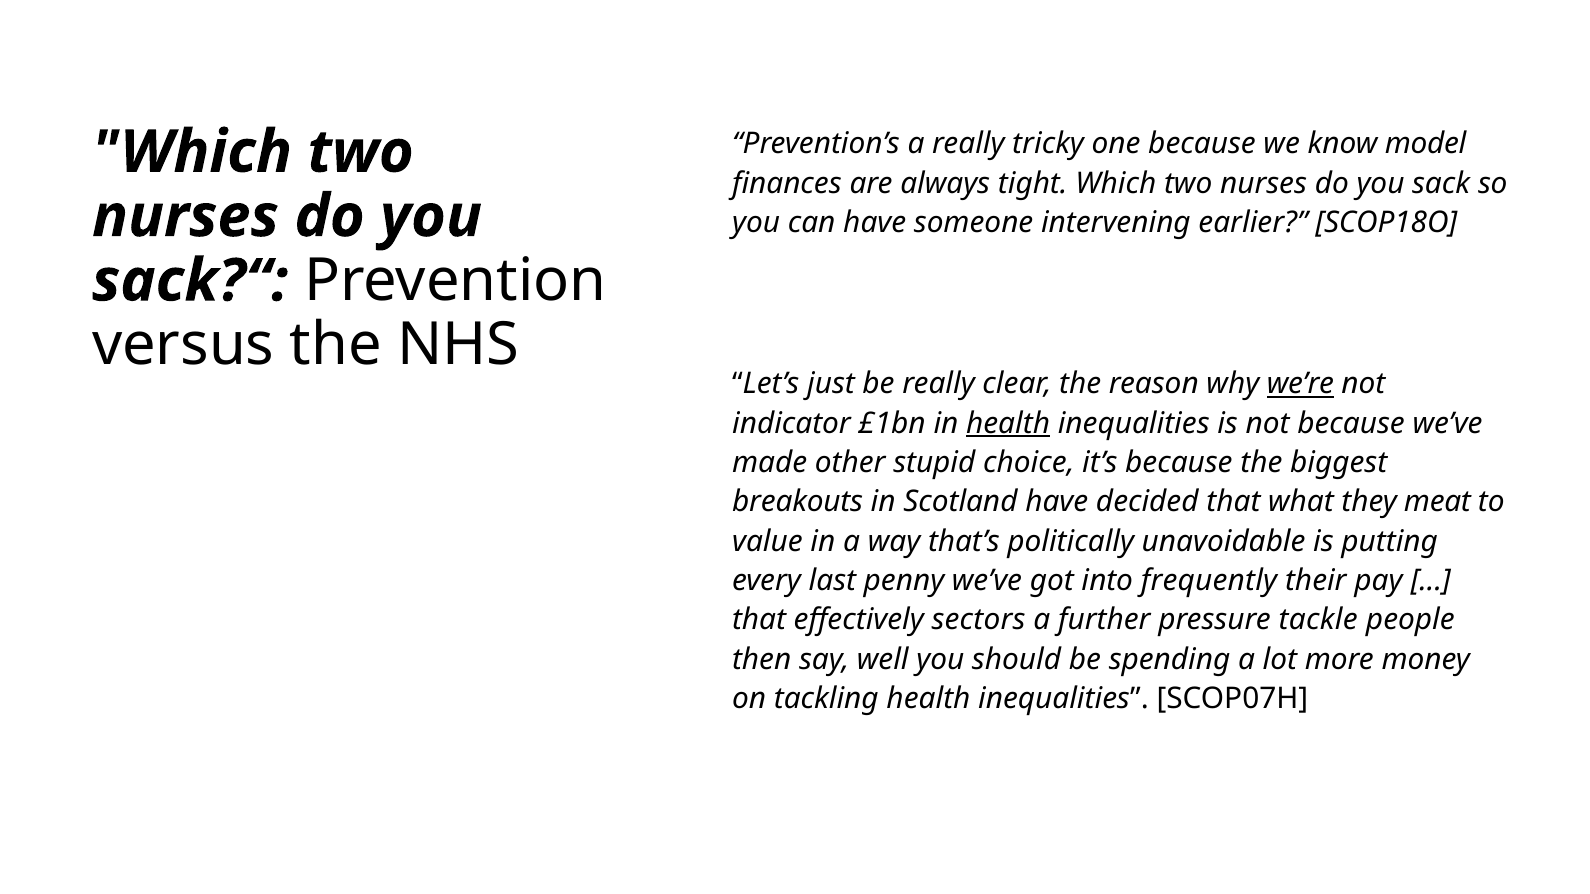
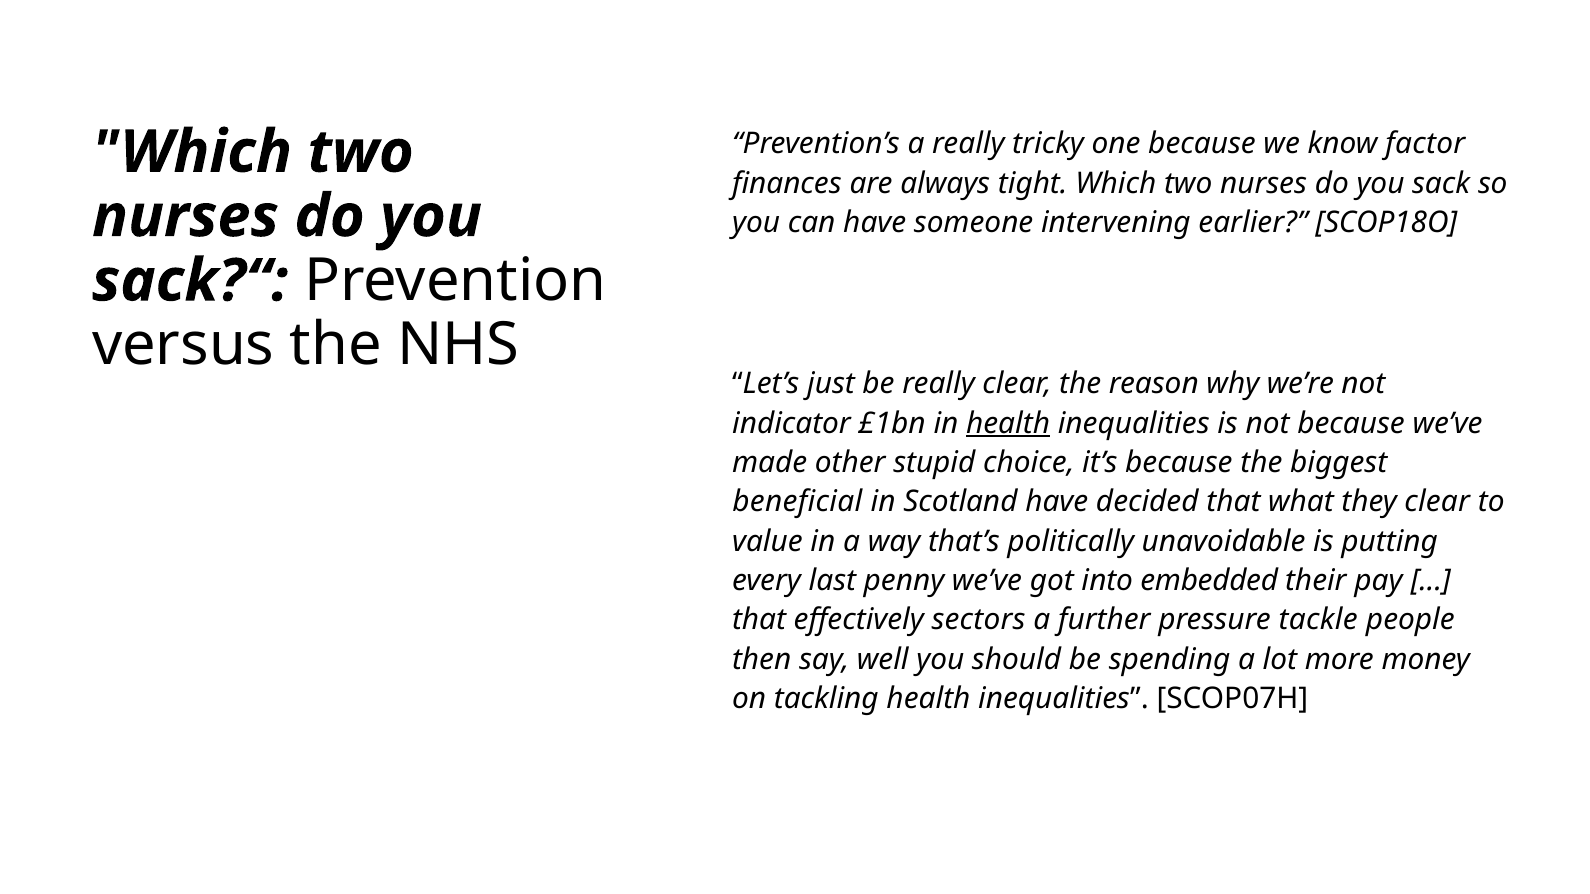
model: model -> factor (1425, 144)
we’re underline: present -> none (1300, 384)
breakouts: breakouts -> beneficial (797, 502)
they meat: meat -> clear (1437, 502)
frequently: frequently -> embedded (1209, 581)
